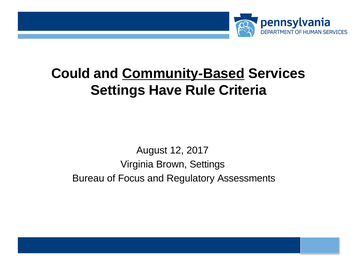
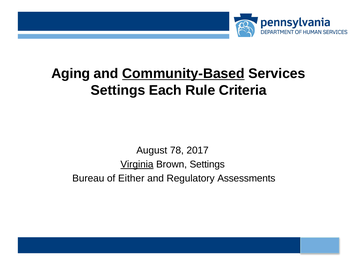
Could: Could -> Aging (71, 74)
Have: Have -> Each (165, 90)
12: 12 -> 78 (177, 150)
Virginia underline: none -> present (137, 164)
Focus: Focus -> Either (131, 178)
